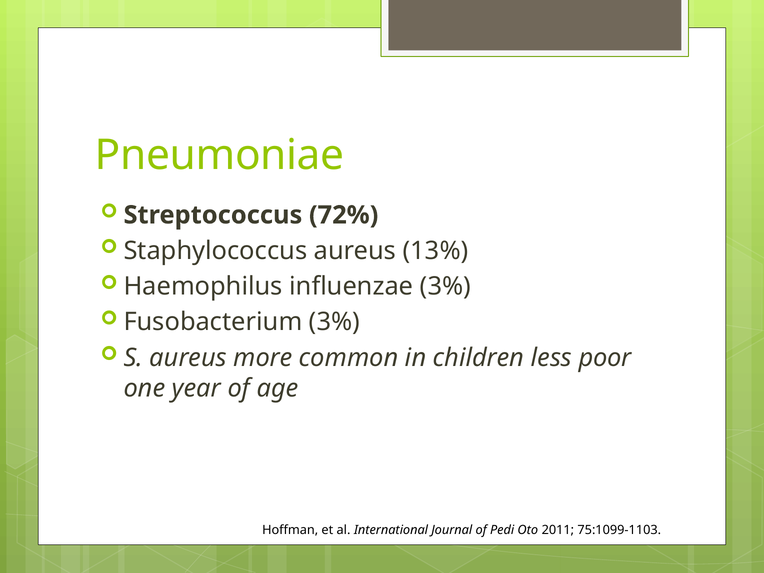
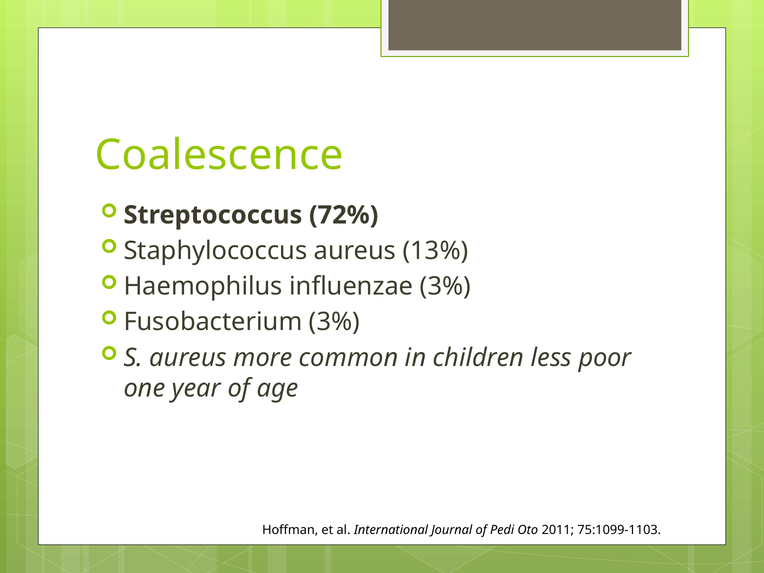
Pneumoniae: Pneumoniae -> Coalescence (219, 155)
